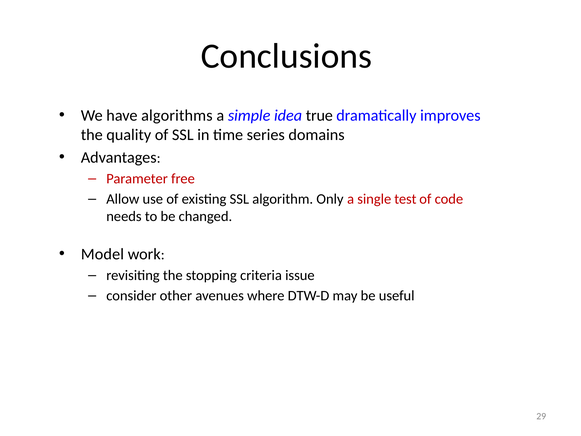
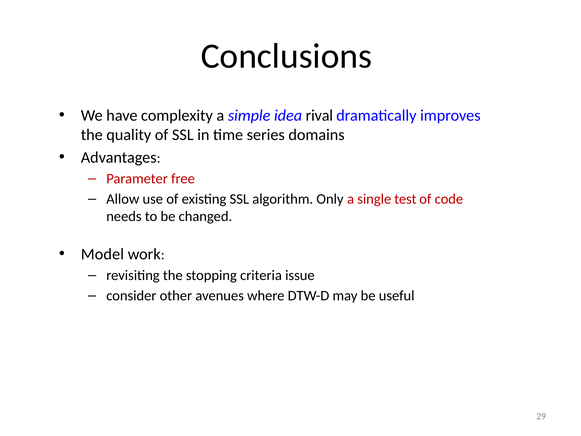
algorithms: algorithms -> complexity (177, 115)
true: true -> rival (319, 115)
